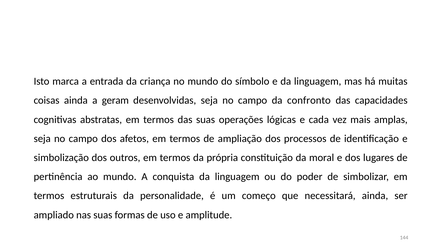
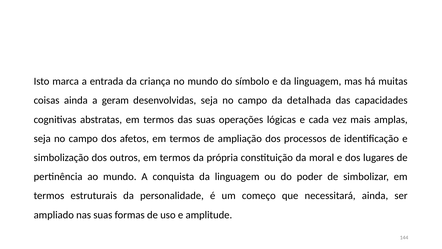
confronto: confronto -> detalhada (309, 100)
